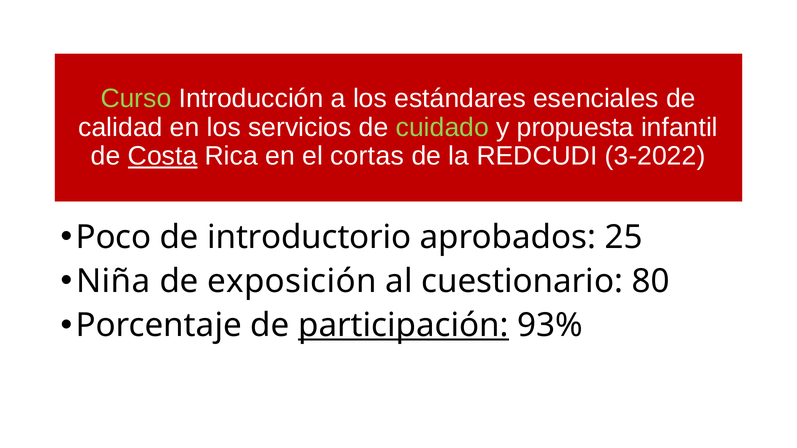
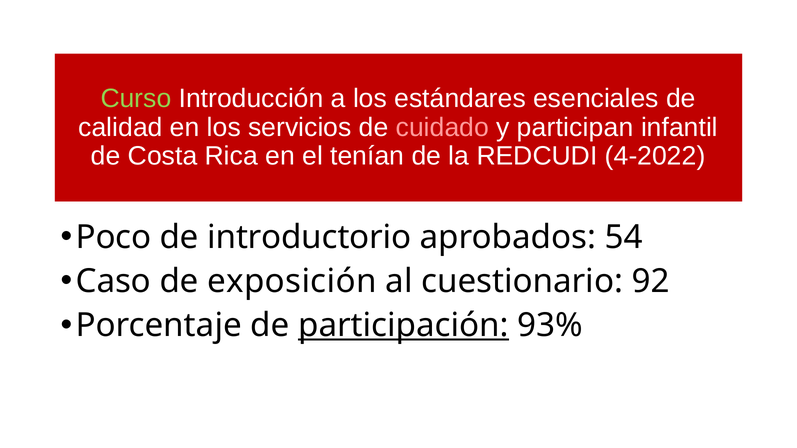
cuidado colour: light green -> pink (442, 127)
propuesta: propuesta -> participan (575, 127)
Costa underline: present -> none (163, 156)
cortas: cortas -> tenían (367, 156)
3-2022: 3-2022 -> 4-2022 (655, 156)
25: 25 -> 54 (624, 237)
Niña: Niña -> Caso (113, 281)
80: 80 -> 92 (651, 281)
